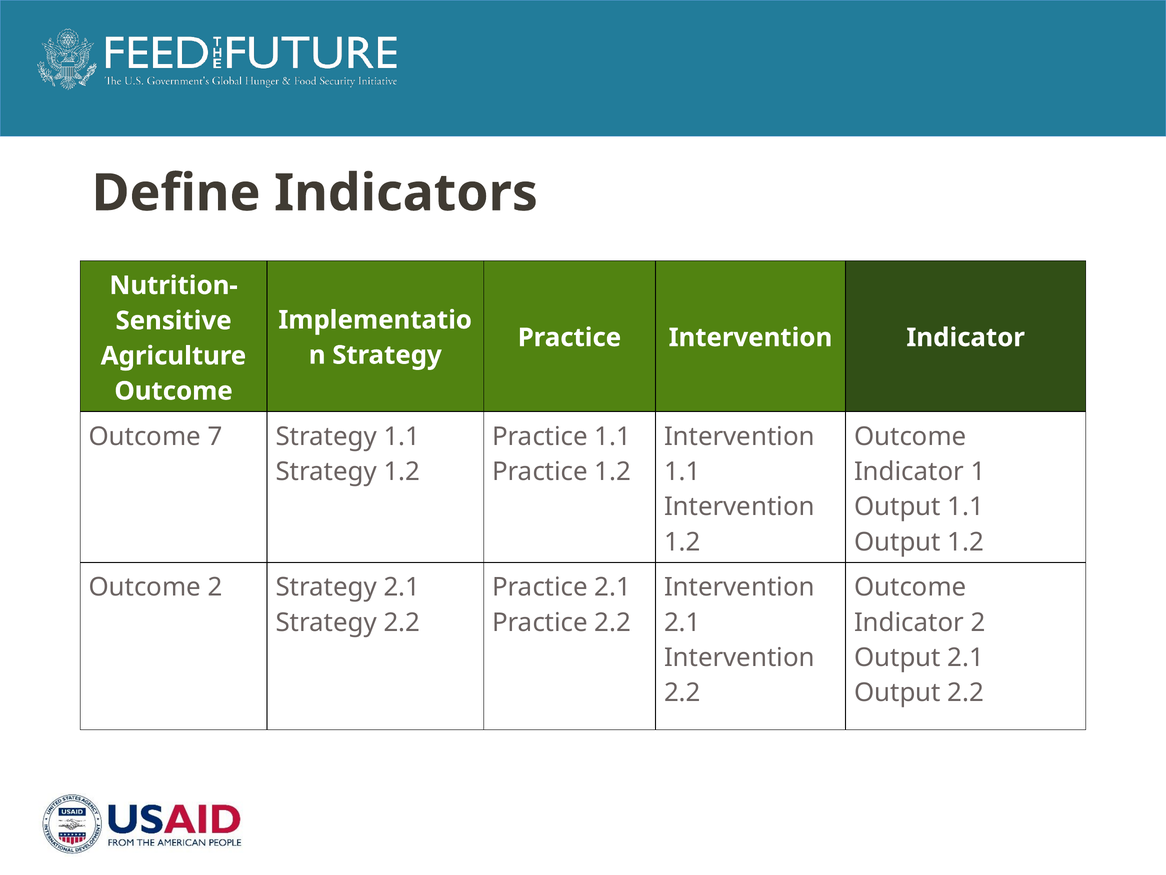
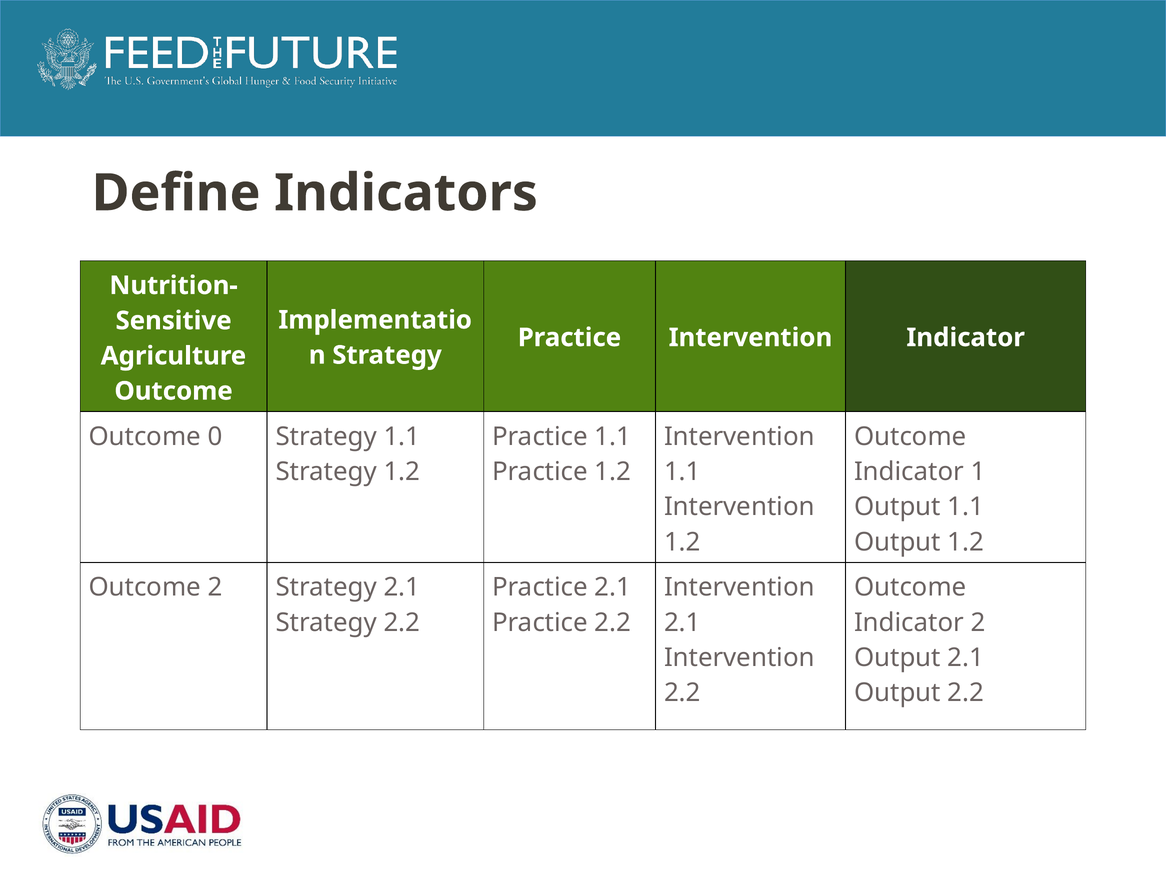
7: 7 -> 0 (215, 436)
